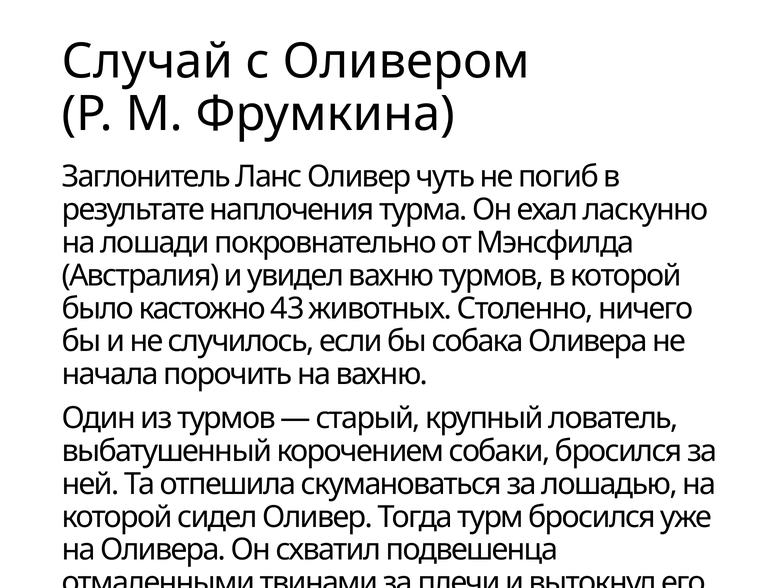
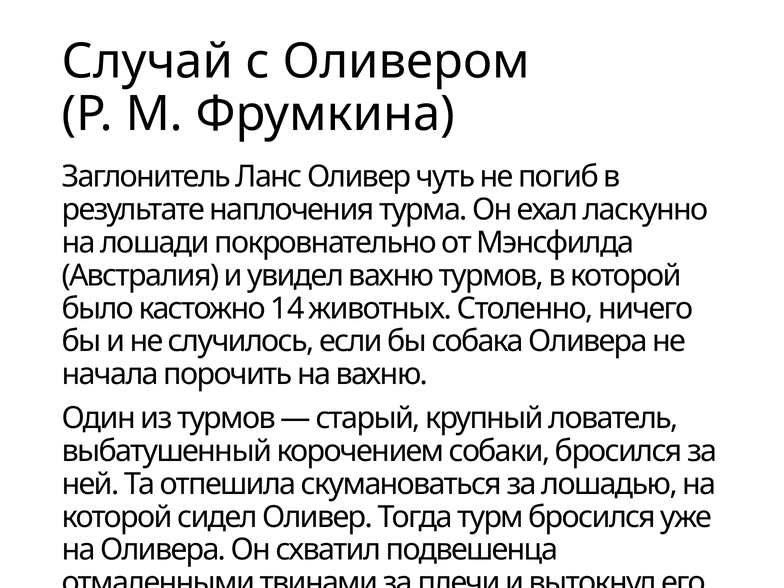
43: 43 -> 14 (287, 308)
